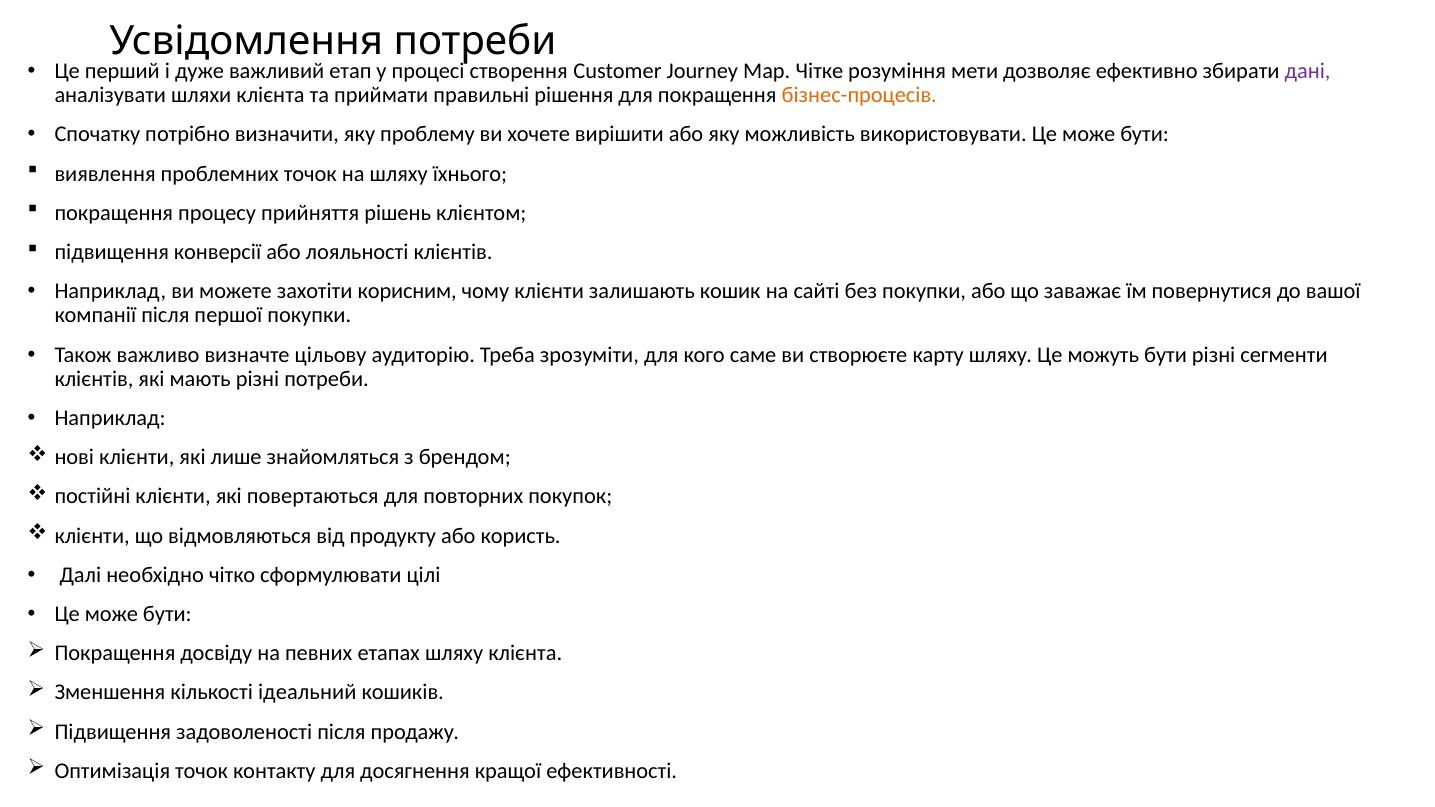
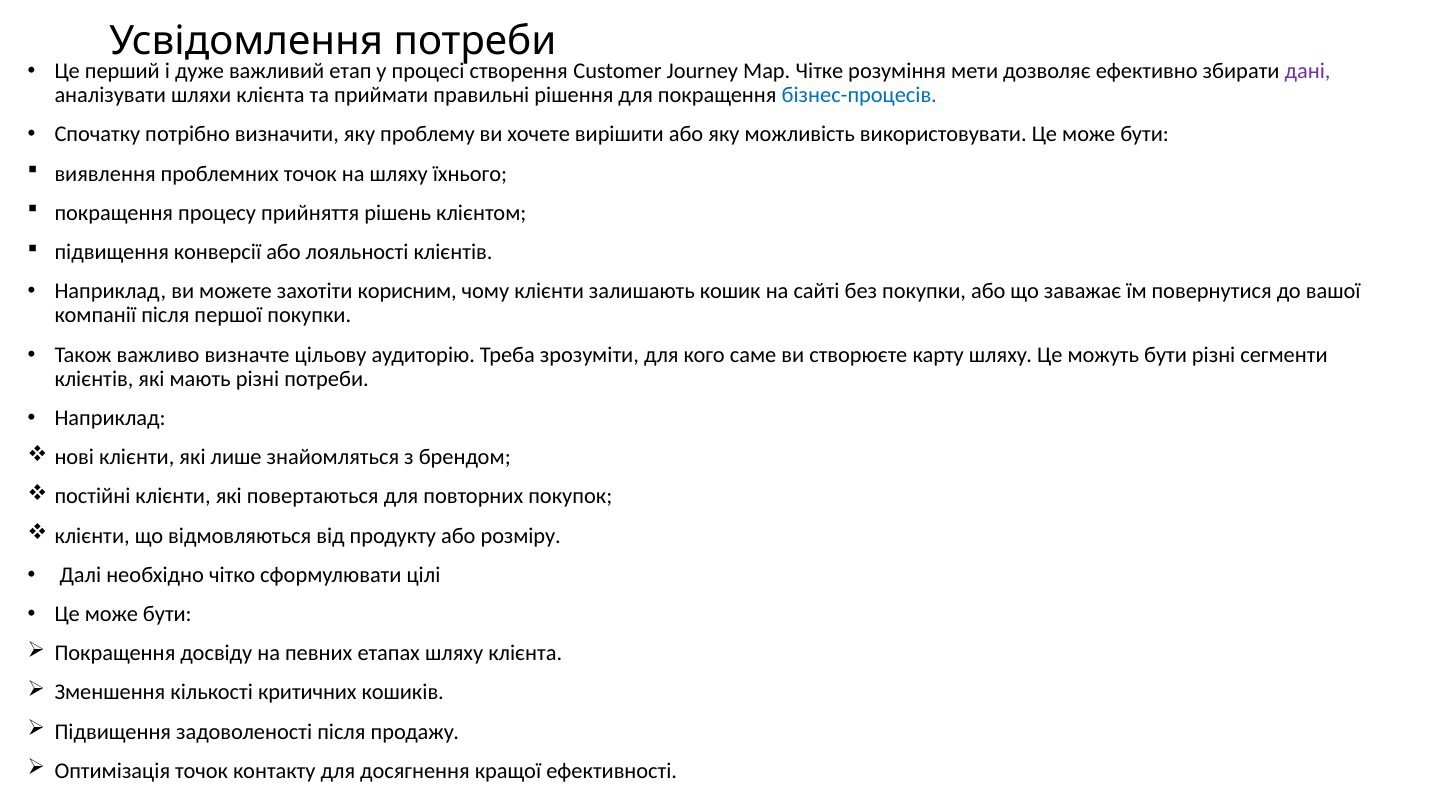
бізнес-процесів colour: orange -> blue (859, 95)
користь: користь -> розміру (521, 536)
ідеальний: ідеальний -> критичних (307, 693)
